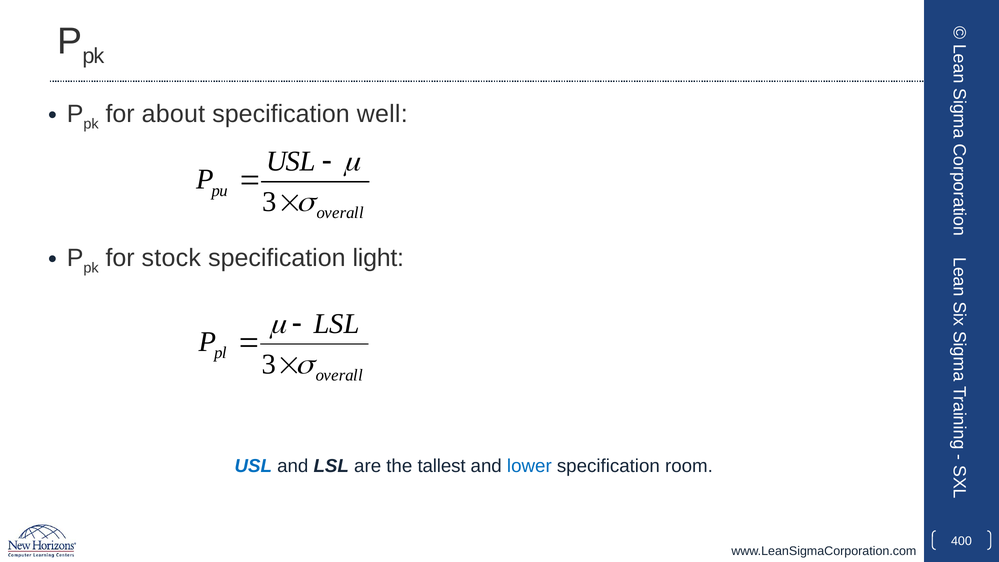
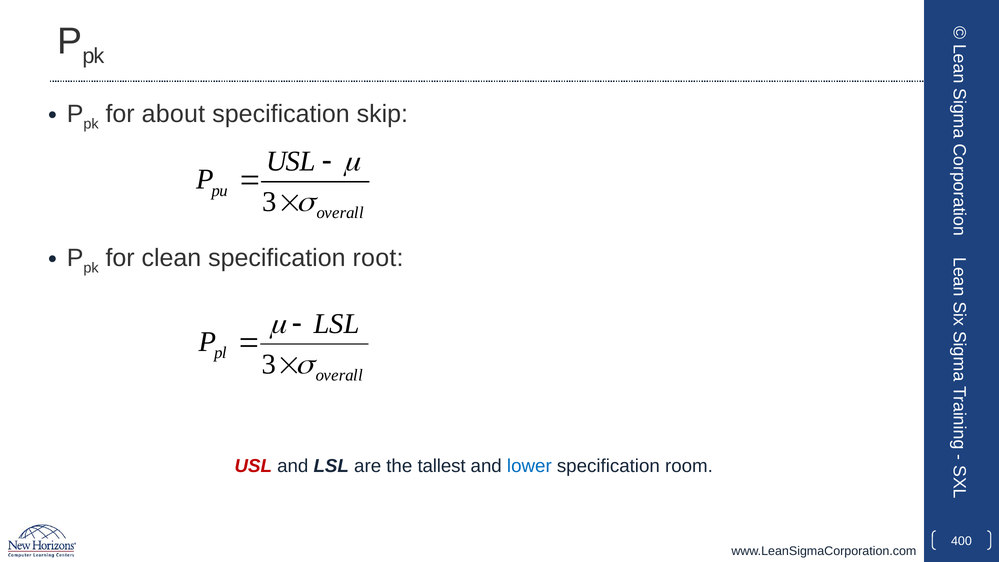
well: well -> skip (382, 114)
stock: stock -> clean (171, 258)
light: light -> root (378, 258)
USL colour: blue -> red (253, 466)
